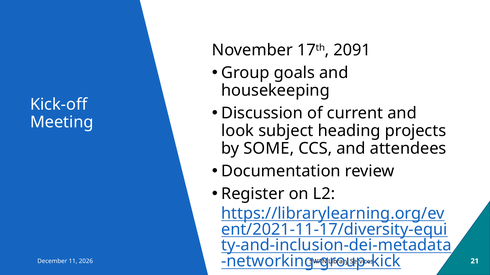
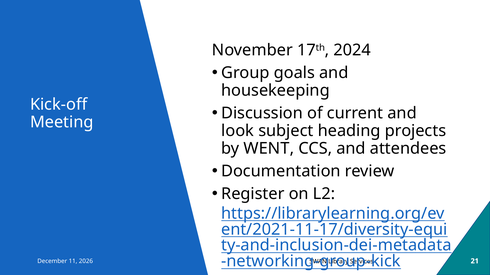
2091: 2091 -> 2024 (352, 50)
SOME: SOME -> WENT (269, 149)
